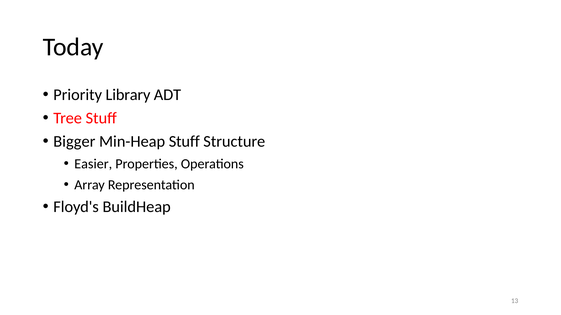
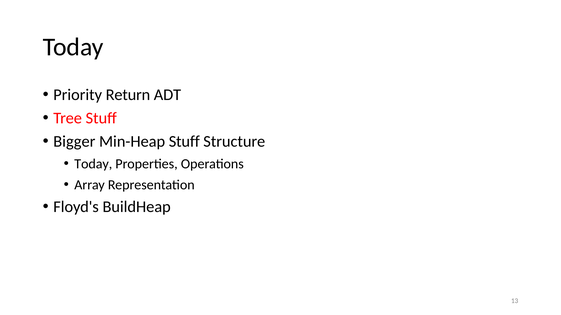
Library: Library -> Return (128, 95)
Easier: Easier -> Today (93, 164)
